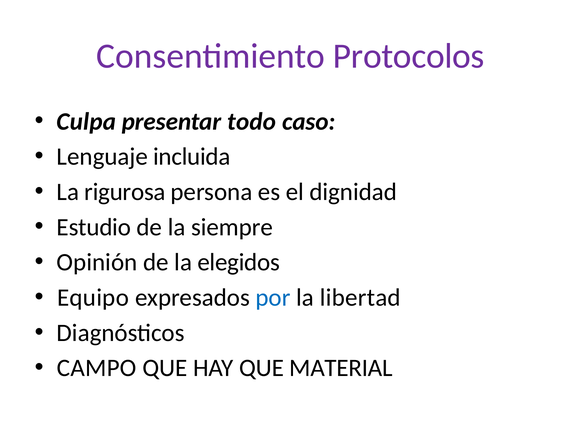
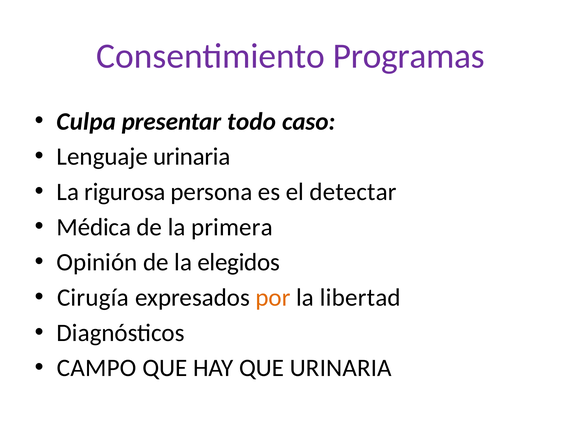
Protocolos: Protocolos -> Programas (409, 56)
Lenguaje incluida: incluida -> urinaria (192, 157)
dignidad: dignidad -> detectar (353, 192)
Estudio: Estudio -> Médica (94, 227)
siempre: siempre -> primera (232, 227)
Equipo: Equipo -> Cirugía (93, 297)
por colour: blue -> orange (273, 297)
QUE MATERIAL: MATERIAL -> URINARIA (341, 368)
